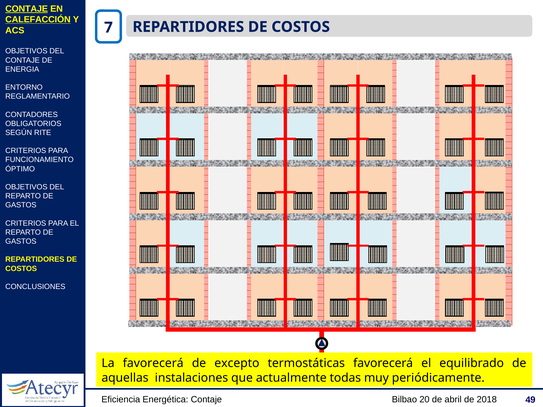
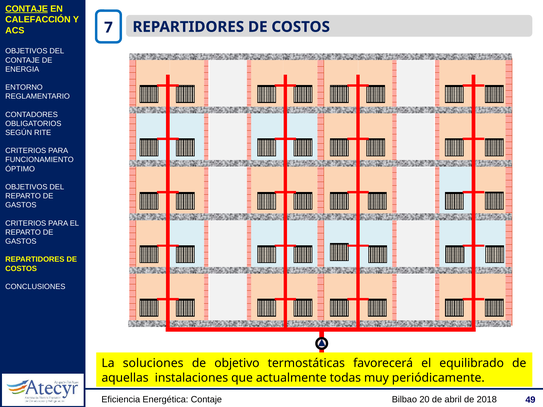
CALEFACCIÓN underline: present -> none (38, 20)
La favorecerá: favorecerá -> soluciones (153, 363)
excepto: excepto -> objetivo (237, 363)
